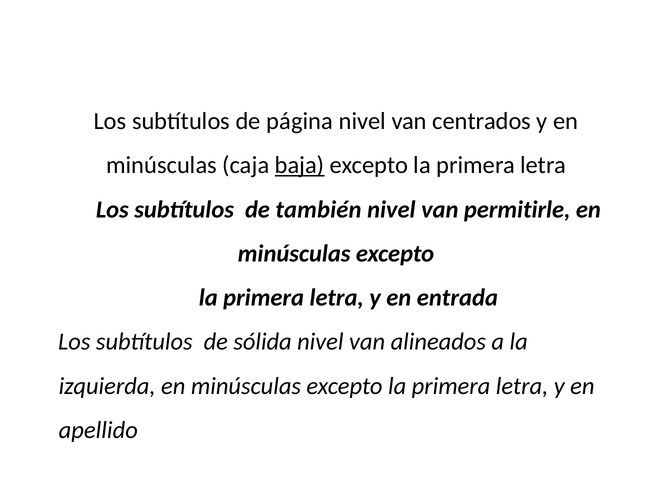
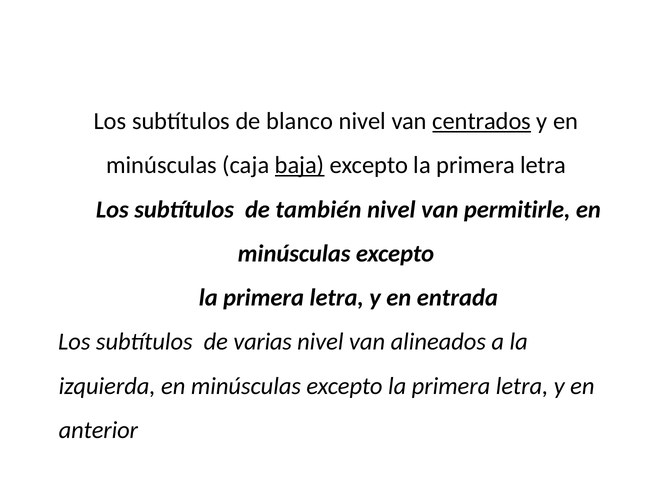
página: página -> blanco (300, 121)
centrados underline: none -> present (482, 121)
sólida: sólida -> varias (263, 342)
apellido: apellido -> anterior (98, 430)
